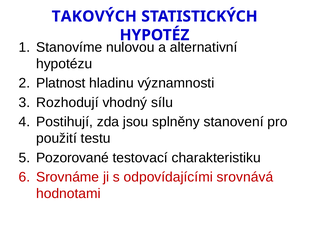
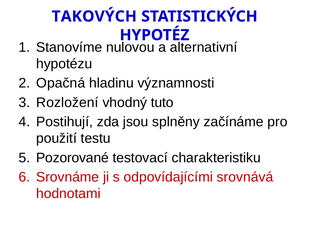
Platnost: Platnost -> Opačná (61, 83)
Rozhodují: Rozhodují -> Rozložení (67, 103)
sílu: sílu -> tuto (162, 103)
stanovení: stanovení -> začínáme (234, 122)
